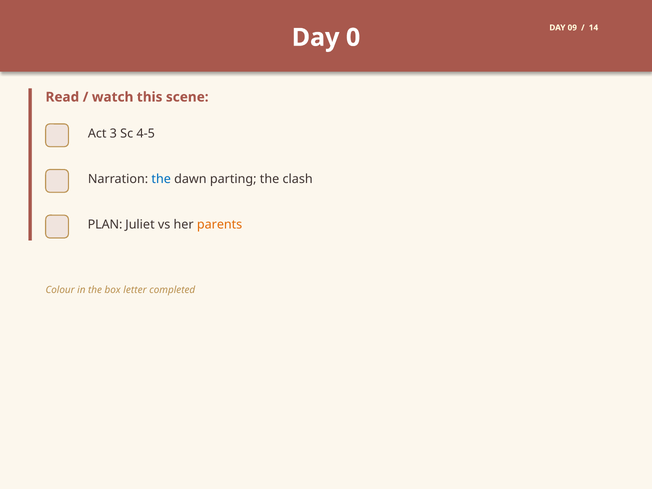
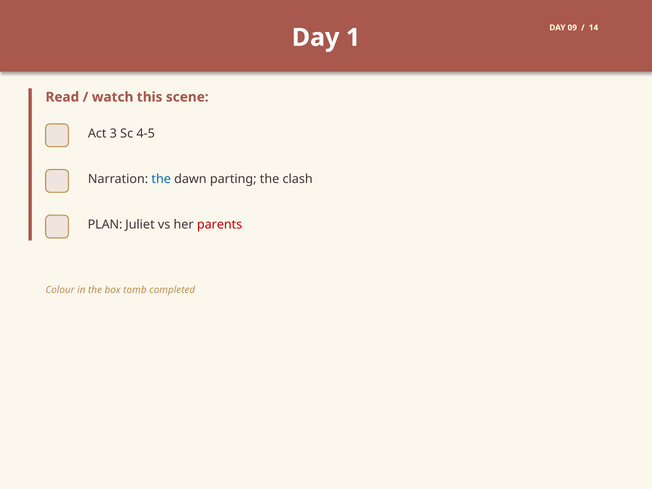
0: 0 -> 1 (353, 38)
parents colour: orange -> red (220, 225)
letter: letter -> tomb (135, 290)
